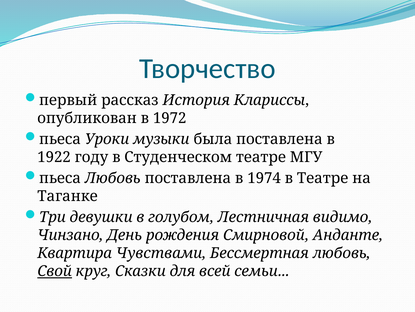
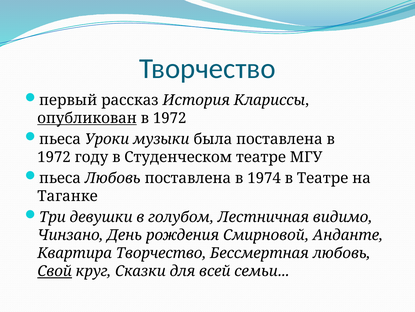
опубликован underline: none -> present (87, 118)
1922: 1922 -> 1972 (54, 157)
Квартира Чувствами: Чувствами -> Творчество (161, 253)
